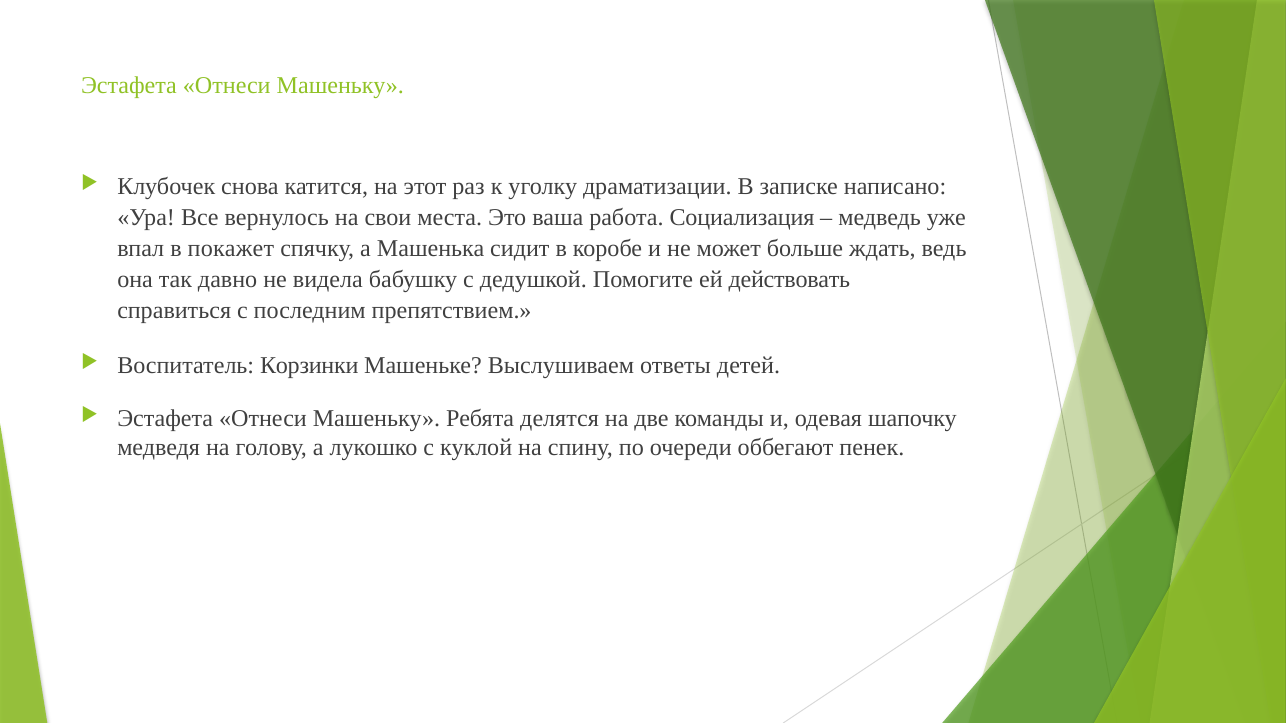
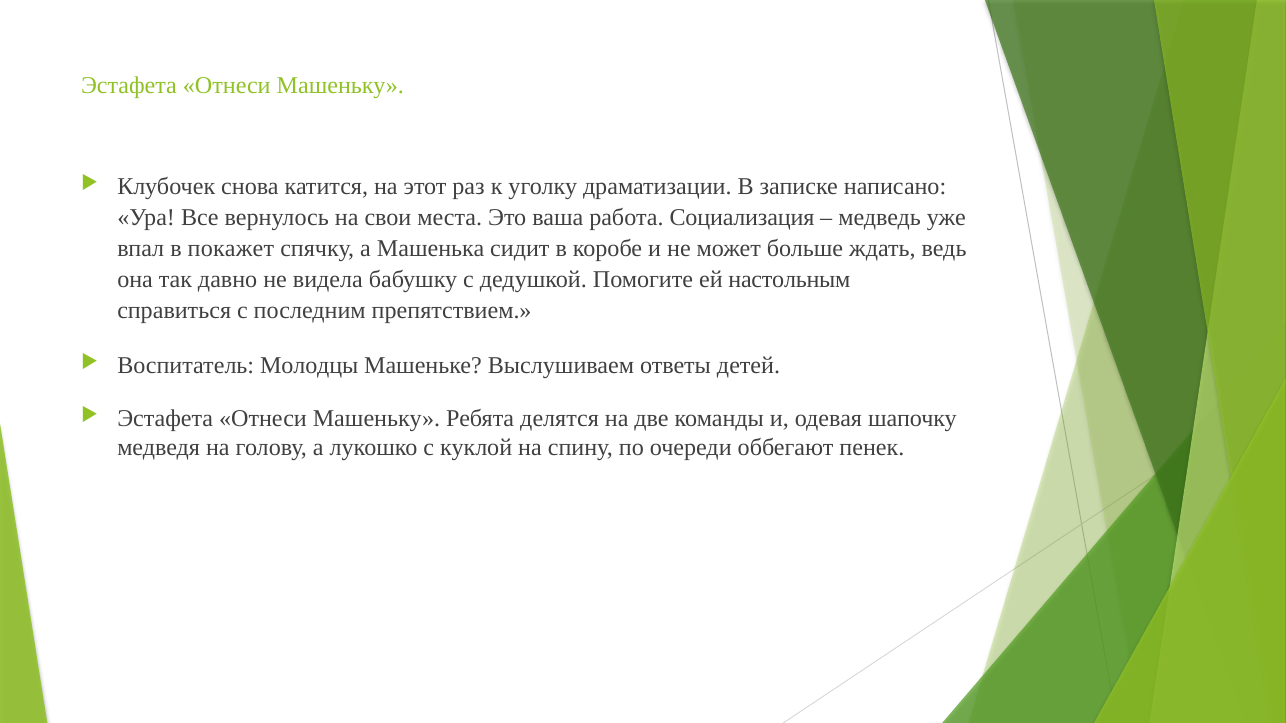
действовать: действовать -> настольным (789, 280)
Корзинки: Корзинки -> Молодцы (309, 366)
